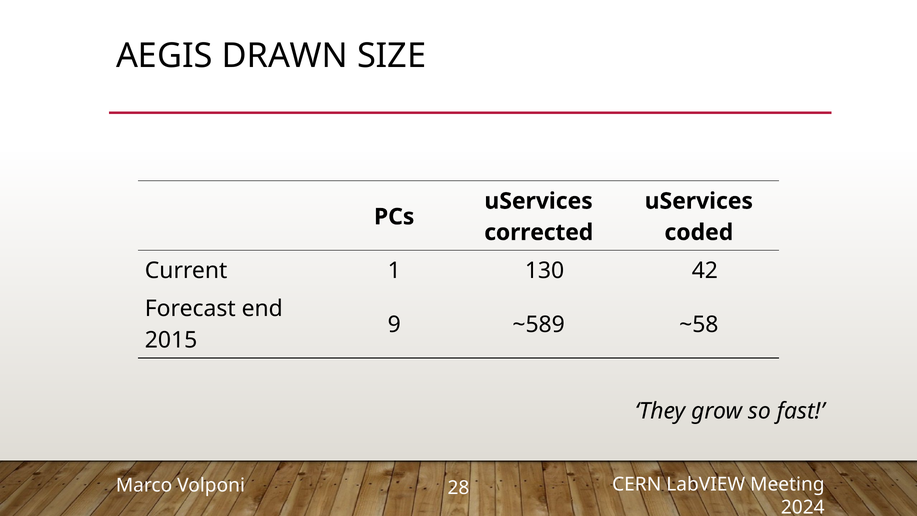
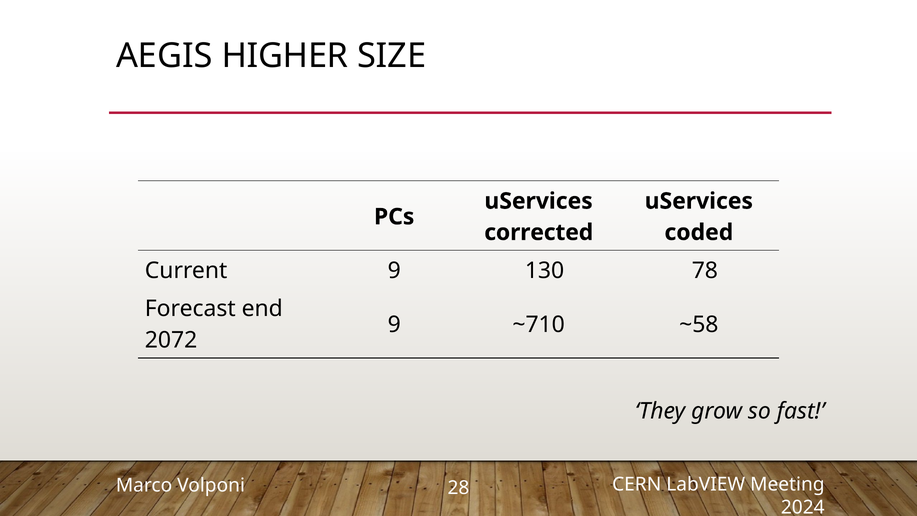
DRAWN: DRAWN -> HIGHER (285, 56)
Current 1: 1 -> 9 (394, 271)
42: 42 -> 78 (705, 271)
~589: ~589 -> ~710 (539, 324)
2015: 2015 -> 2072 (171, 340)
